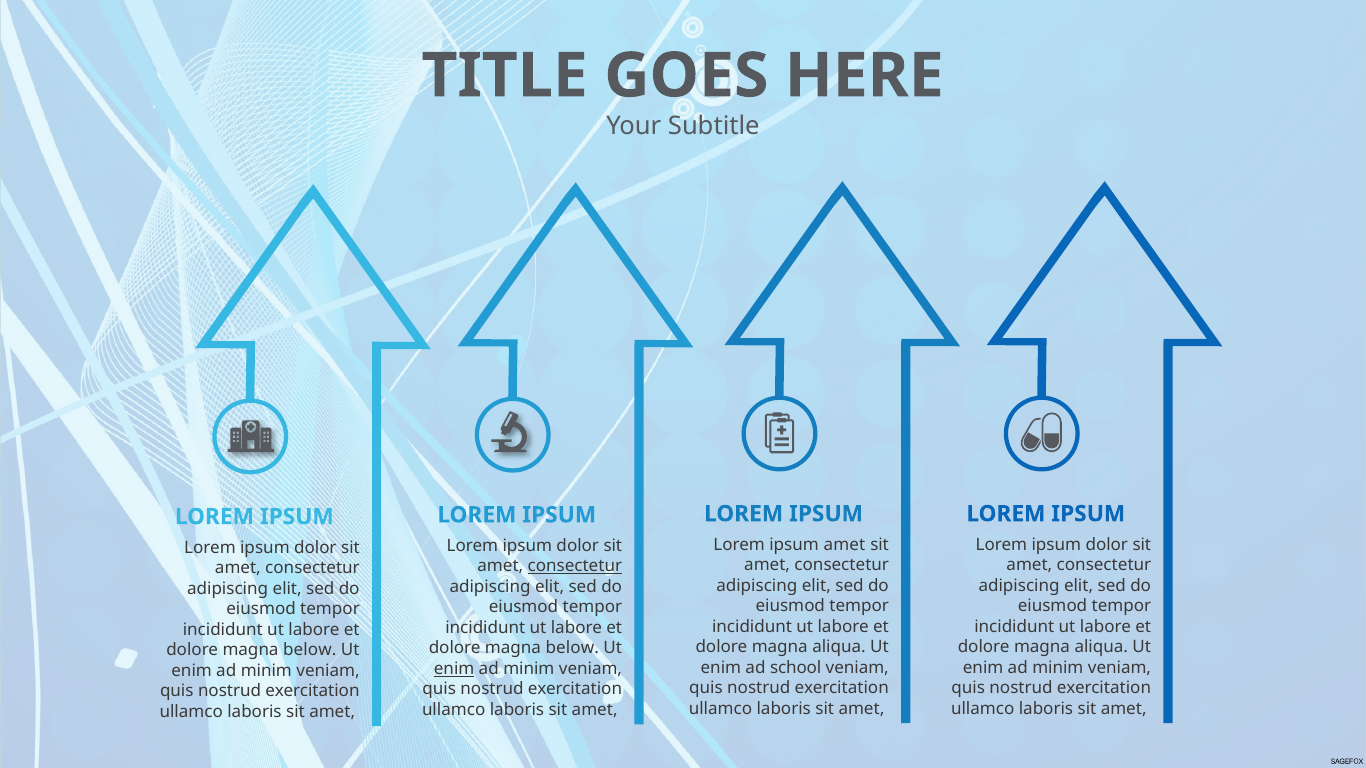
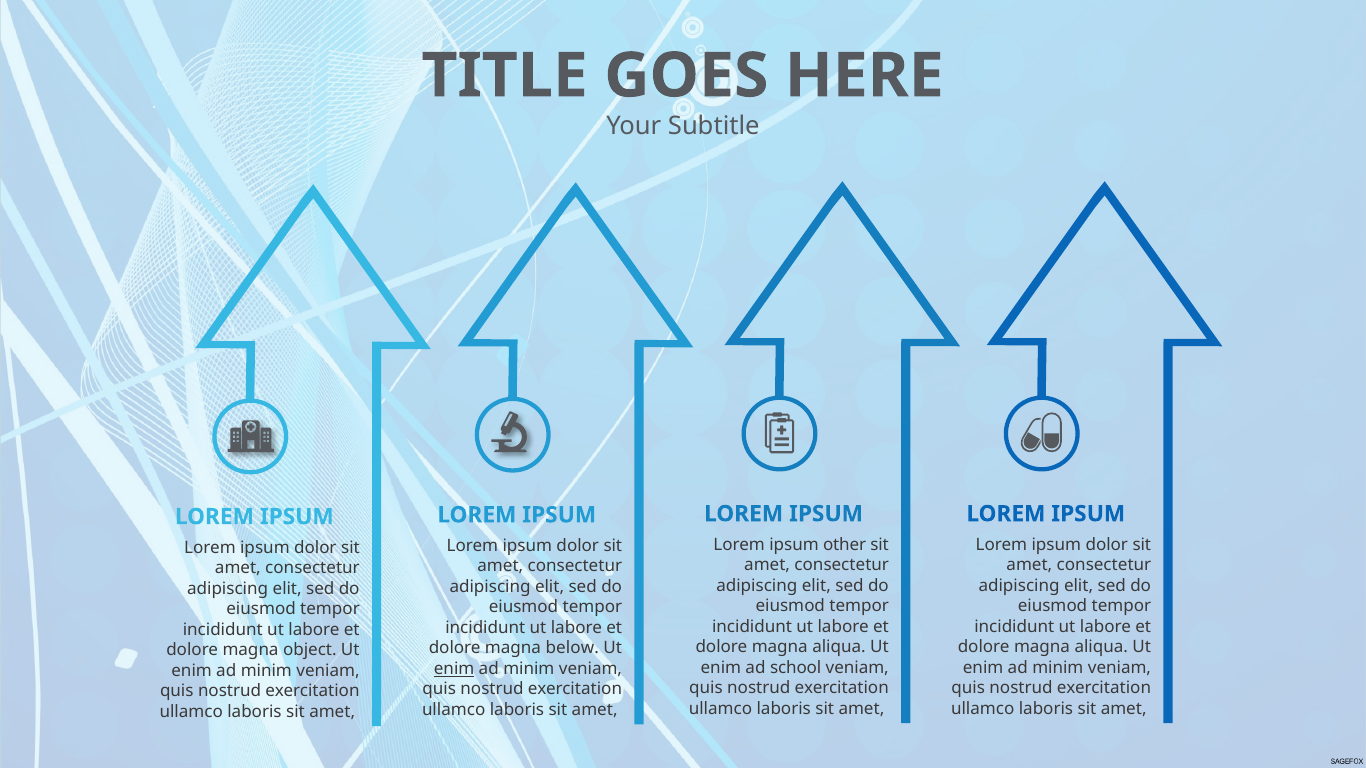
ipsum amet: amet -> other (845, 545)
consectetur underline: present -> none (575, 567)
below: below -> object (310, 650)
